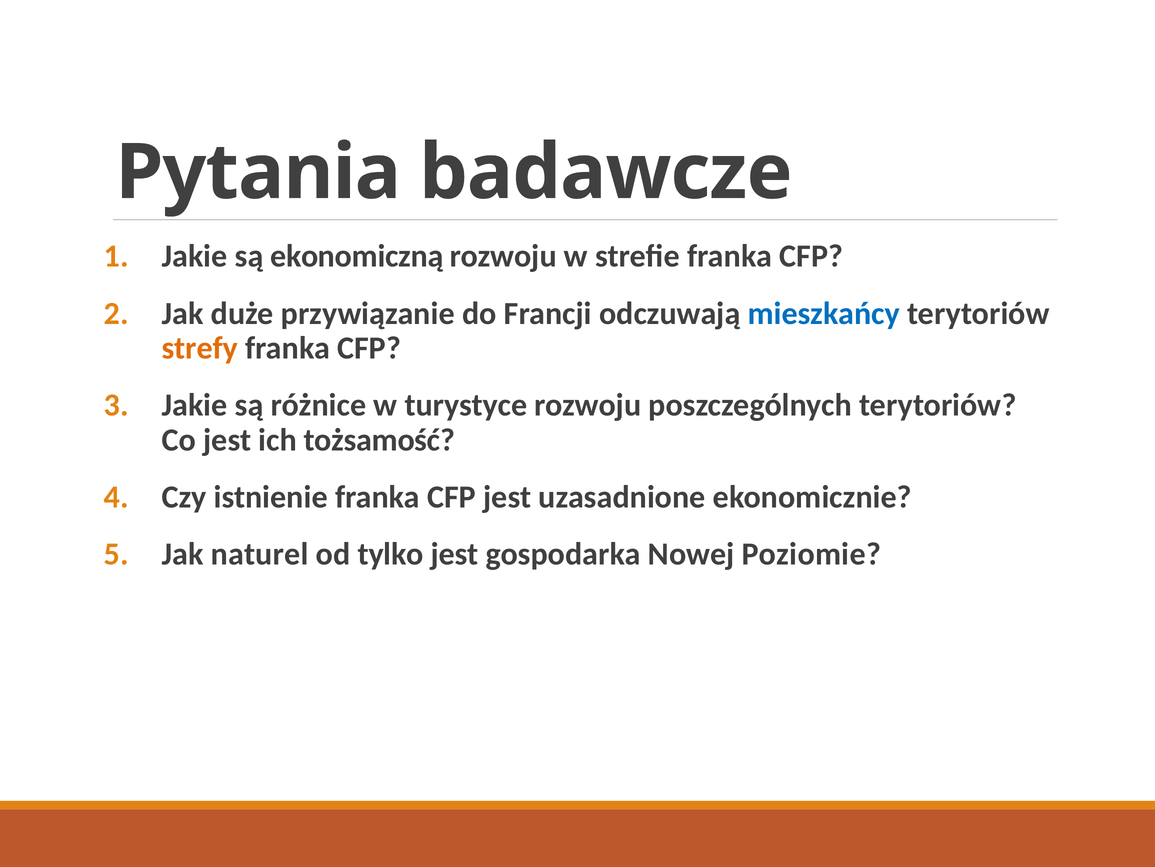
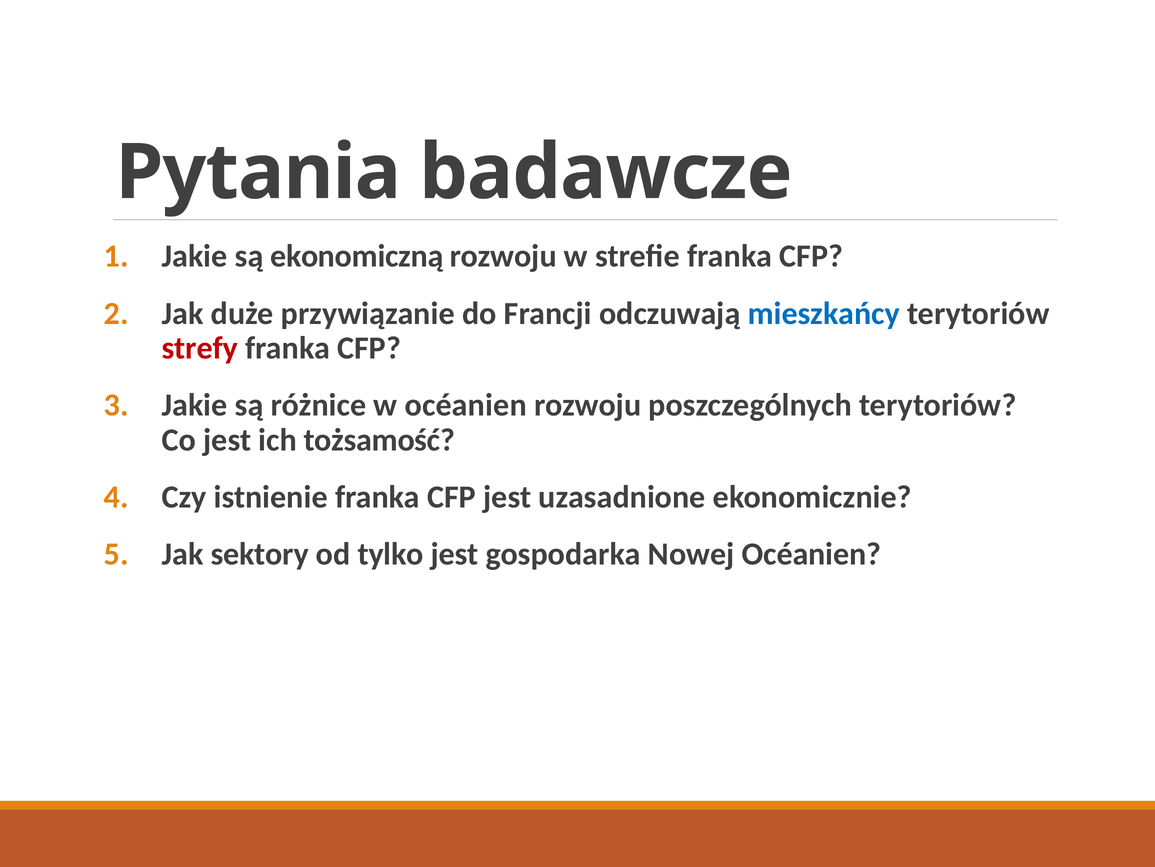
strefy colour: orange -> red (200, 348)
w turystyce: turystyce -> océanien (466, 405)
naturel: naturel -> sektory (260, 554)
Nowej Poziomie: Poziomie -> Océanien (811, 554)
